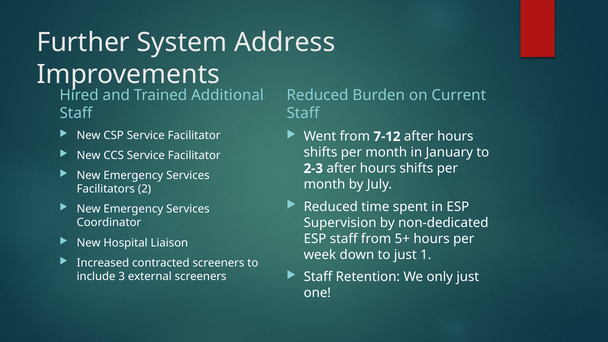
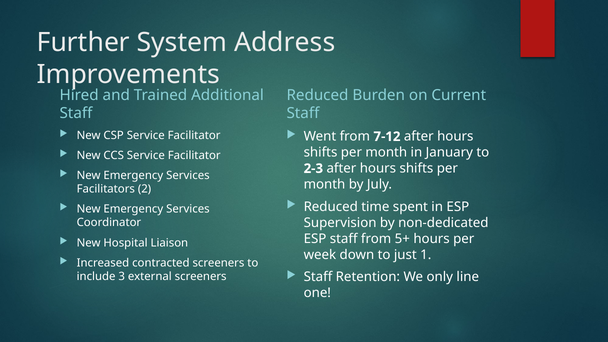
only just: just -> line (468, 277)
